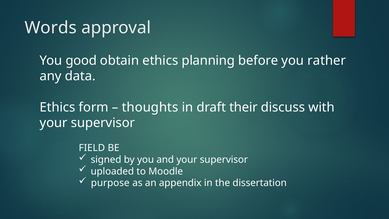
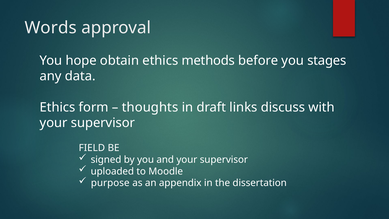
good: good -> hope (81, 61)
planning: planning -> methods (208, 61)
rather: rather -> stages (327, 61)
their: their -> links (243, 107)
